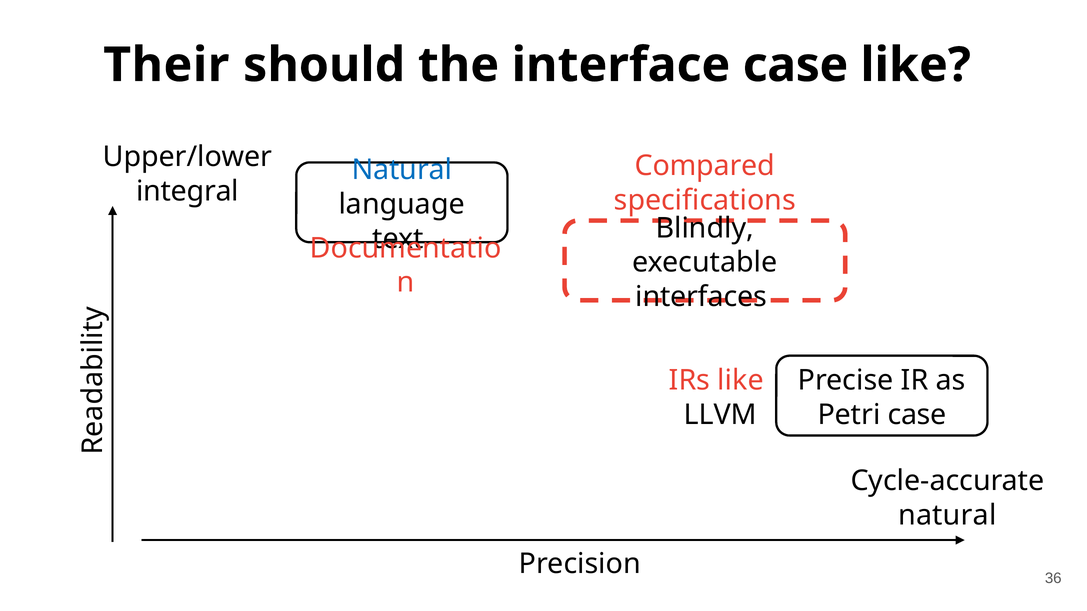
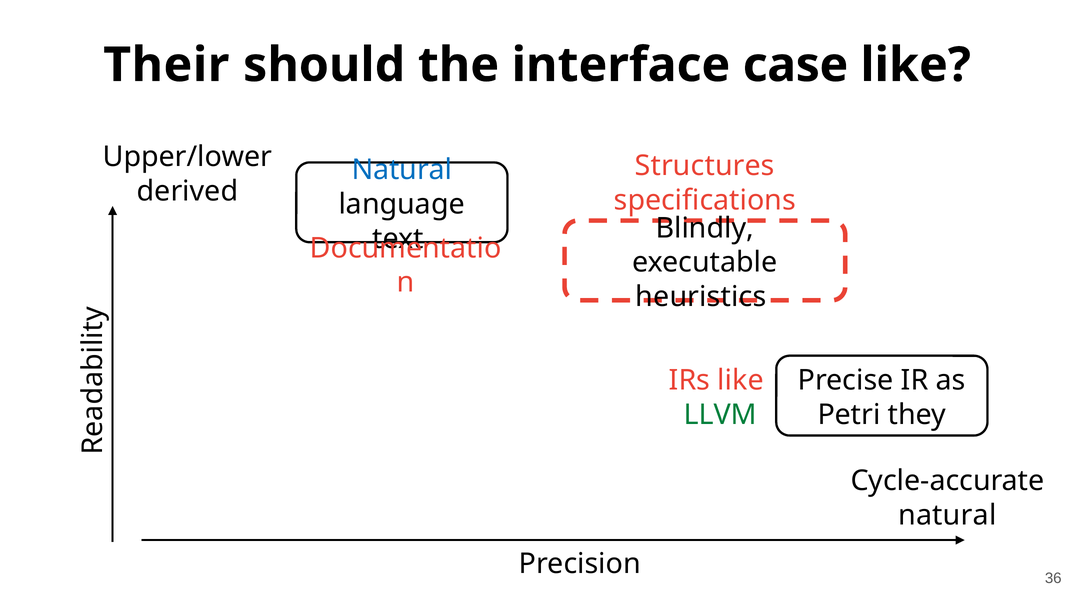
Compared: Compared -> Structures (705, 166)
integral: integral -> derived (187, 191)
interfaces: interfaces -> heuristics (701, 297)
LLVM colour: black -> green (720, 415)
Petri case: case -> they (917, 415)
